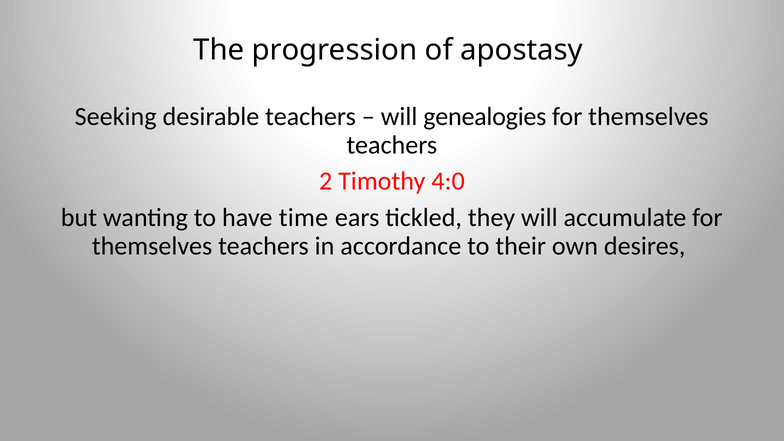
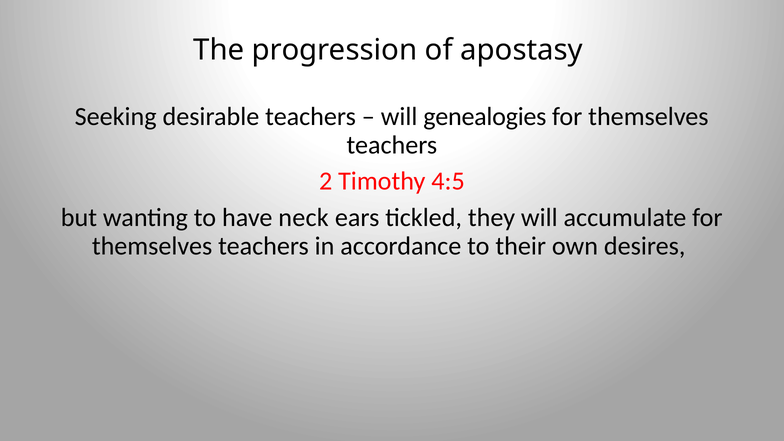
4:0: 4:0 -> 4:5 (448, 181)
time: time -> neck (304, 218)
